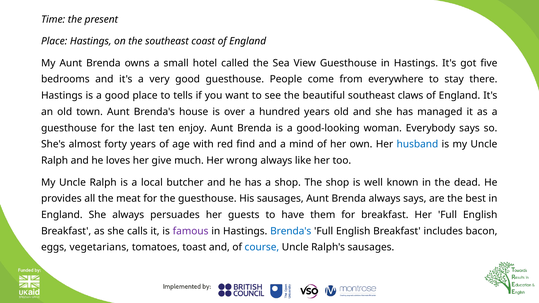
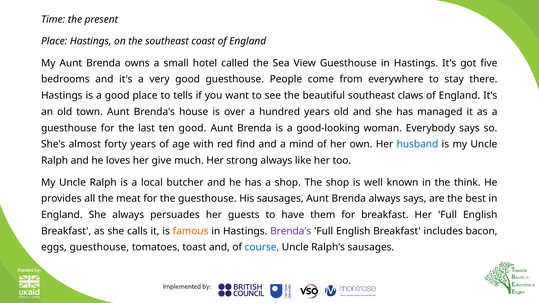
ten enjoy: enjoy -> good (192, 128)
wrong: wrong -> strong (242, 161)
dead: dead -> think (467, 182)
famous colour: purple -> orange (191, 231)
Brenda's colour: blue -> purple (291, 231)
eggs vegetarians: vegetarians -> guesthouse (99, 247)
